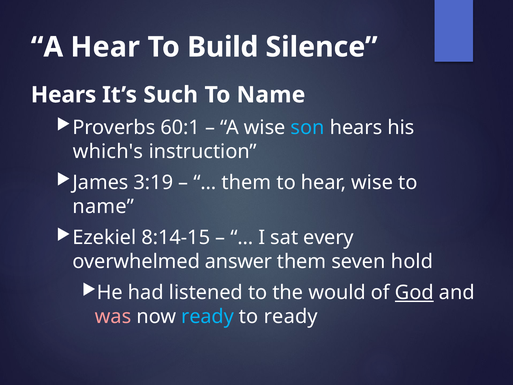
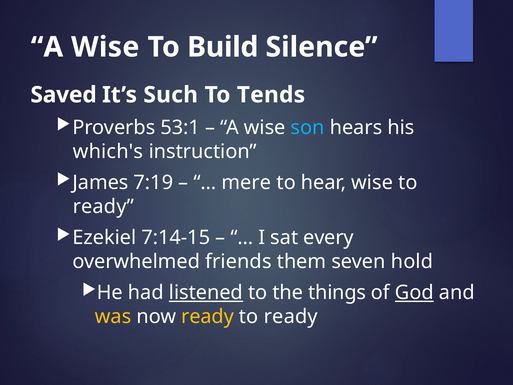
Hear: Hear -> Wise (105, 47)
Hears: Hears -> Saved (64, 95)
Name: Name -> Tends (271, 95)
60:1: 60:1 -> 53:1 (180, 127)
3:19: 3:19 -> 7:19 (153, 182)
them: them -> mere (246, 182)
name: name -> ready (103, 206)
8:14-15: 8:14-15 -> 7:14-15 (176, 237)
answer: answer -> friends (238, 261)
listened underline: none -> present (206, 292)
would: would -> things (337, 292)
was colour: pink -> yellow (113, 316)
ready colour: light blue -> yellow (208, 316)
